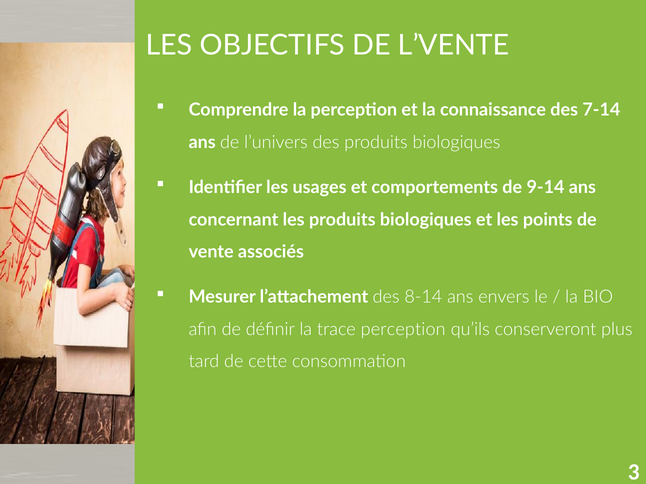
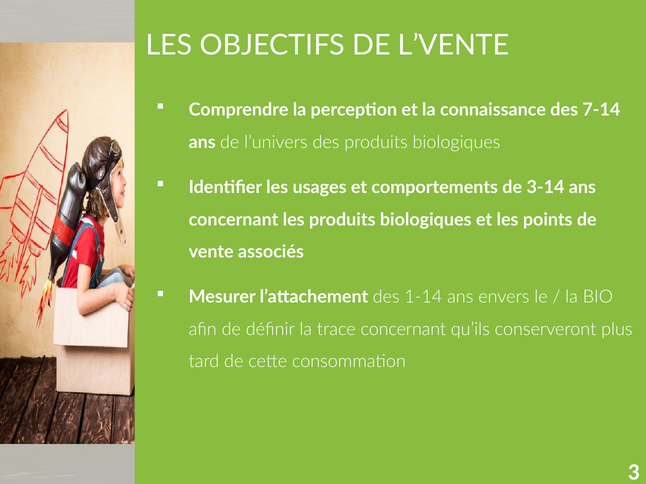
9-14: 9-14 -> 3-14 (545, 188)
8-14: 8-14 -> 1-14 (423, 297)
trace perception: perception -> concernant (403, 330)
